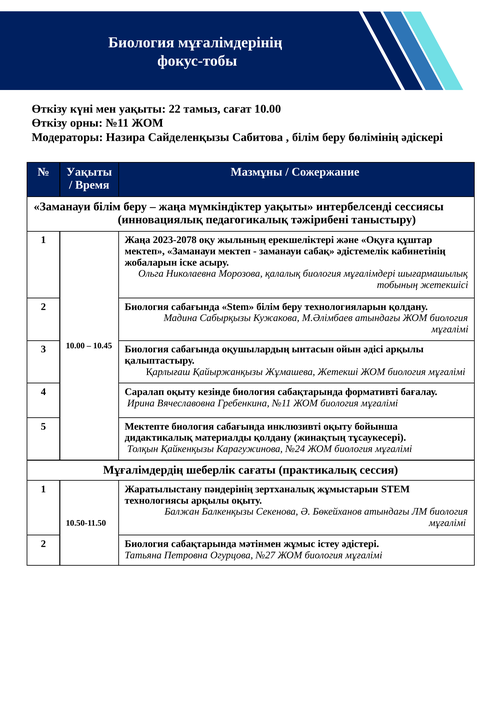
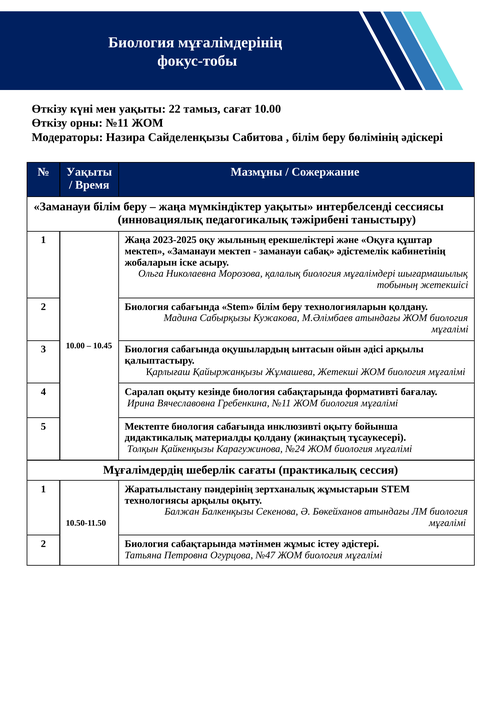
2023-2078: 2023-2078 -> 2023-2025 (175, 240)
№27: №27 -> №47 (265, 555)
